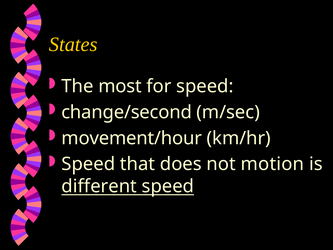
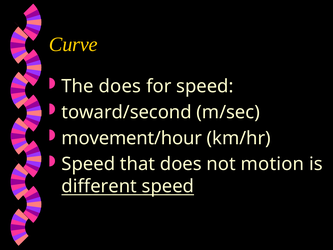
States: States -> Curve (73, 44)
The most: most -> does (120, 86)
change/second: change/second -> toward/second (127, 112)
